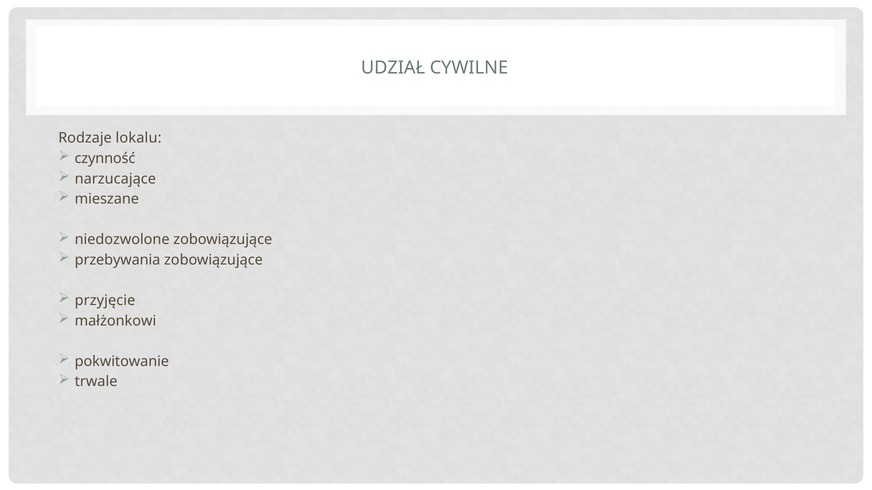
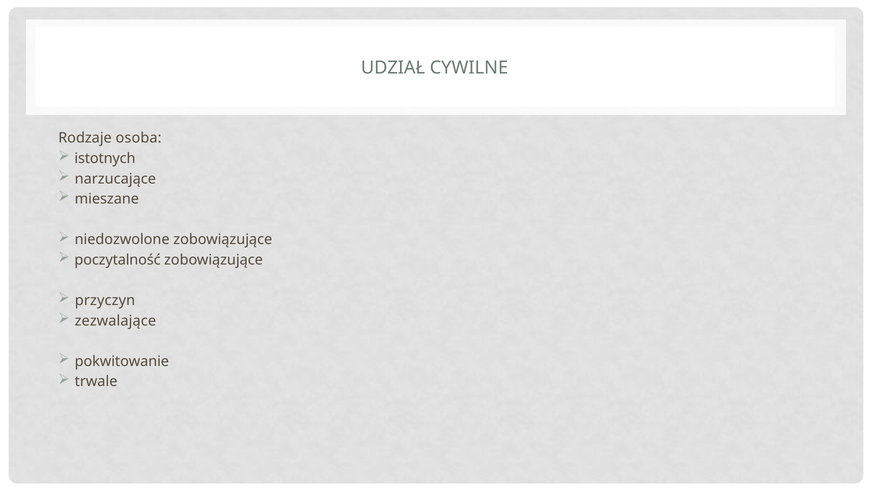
lokalu: lokalu -> osoba (139, 138)
czynność: czynność -> istotnych (105, 159)
przebywania: przebywania -> poczytalność (118, 260)
przyjęcie: przyjęcie -> przyczyn (105, 301)
małżonkowi: małżonkowi -> zezwalające (115, 321)
